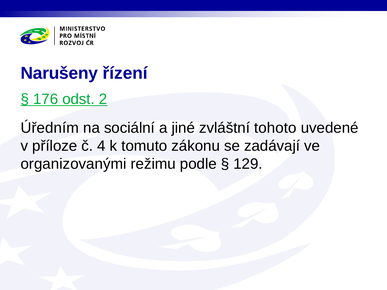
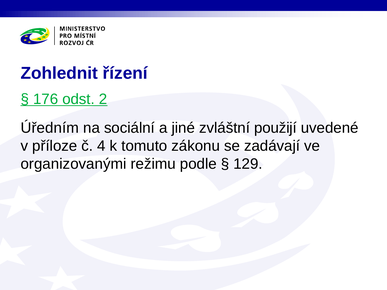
Narušeny: Narušeny -> Zohlednit (59, 73)
tohoto: tohoto -> použijí (276, 128)
